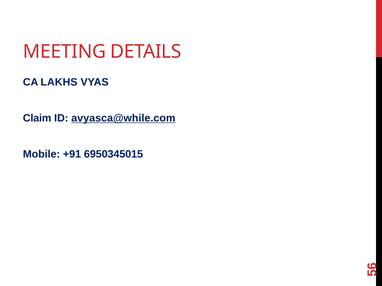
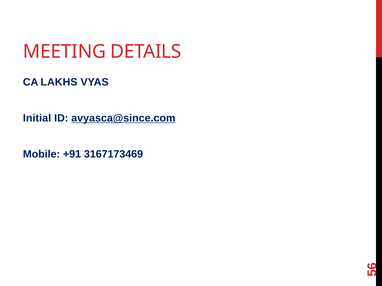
Claim: Claim -> Initial (37, 118)
avyasca@while.com: avyasca@while.com -> avyasca@since.com (123, 118)
6950345015: 6950345015 -> 3167173469 (113, 154)
